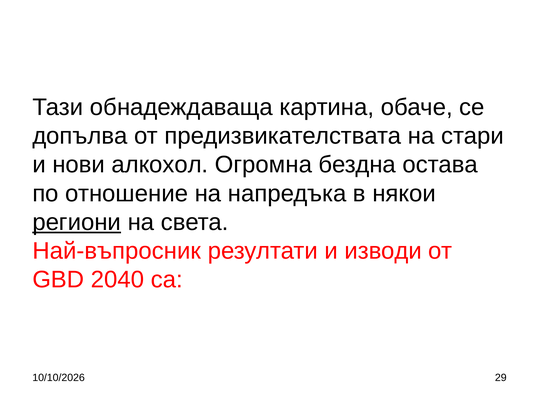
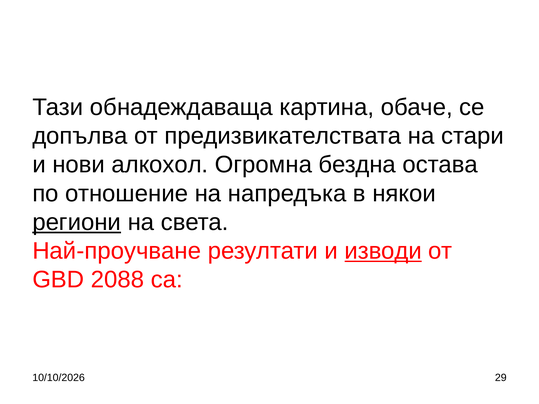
Най-въпросник: Най-въпросник -> Най-проучване (117, 251)
изводи underline: none -> present (383, 251)
2040: 2040 -> 2088 (118, 280)
